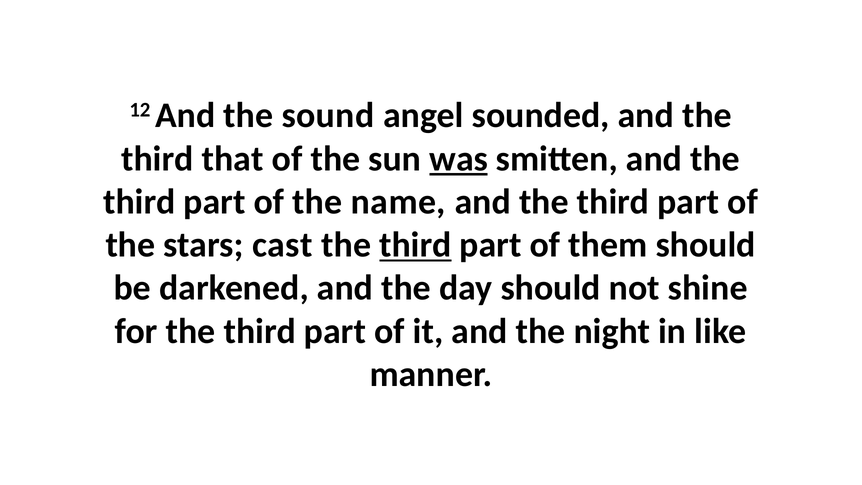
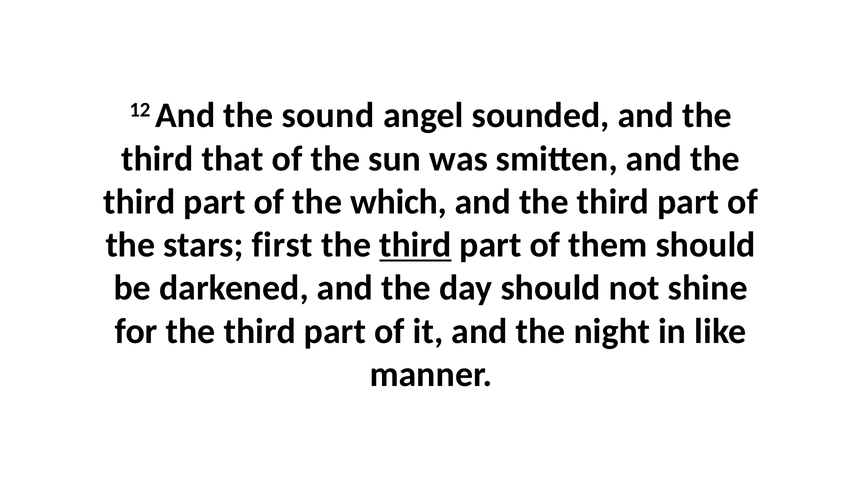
was underline: present -> none (459, 159)
name: name -> which (399, 202)
cast: cast -> first (282, 245)
